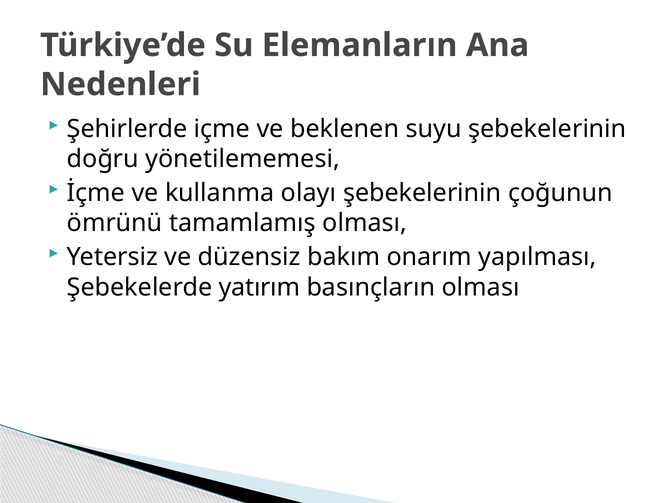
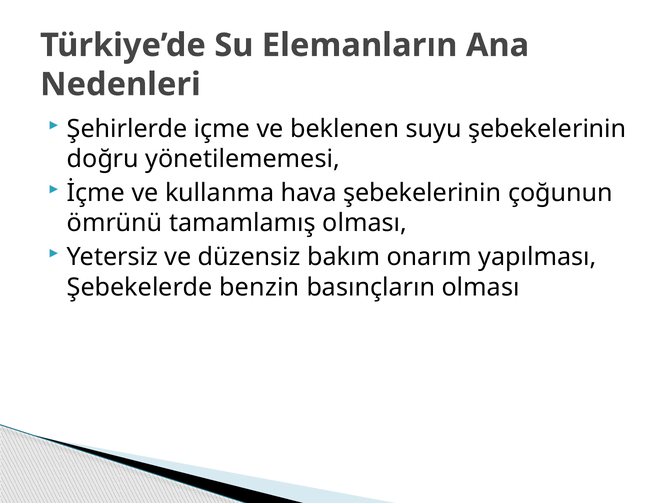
olayı: olayı -> hava (309, 193)
yatırım: yatırım -> benzin (259, 287)
